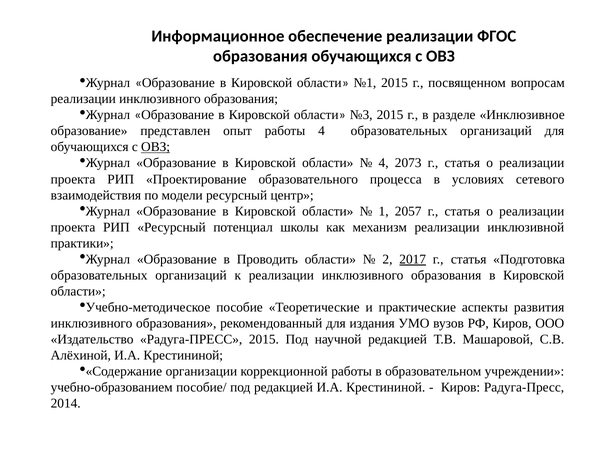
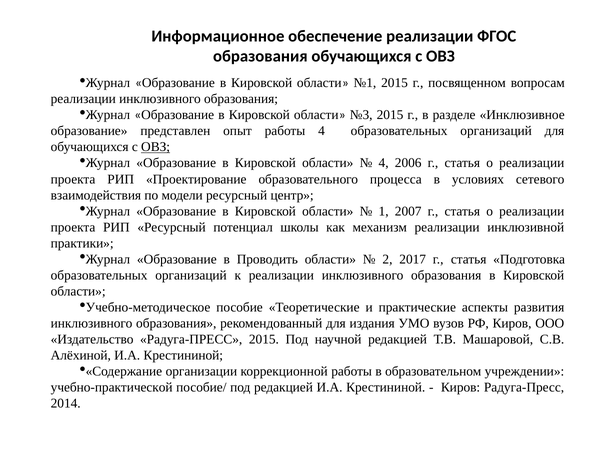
2073: 2073 -> 2006 (408, 163)
2057: 2057 -> 2007 (408, 211)
2017 underline: present -> none (413, 260)
учебно-образованием: учебно-образованием -> учебно-практической (112, 388)
